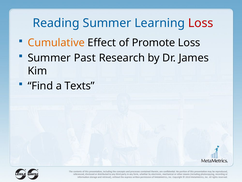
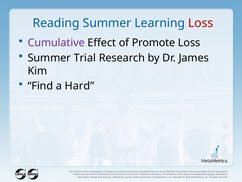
Cumulative colour: orange -> purple (56, 43)
Past: Past -> Trial (85, 58)
Texts: Texts -> Hard (79, 86)
